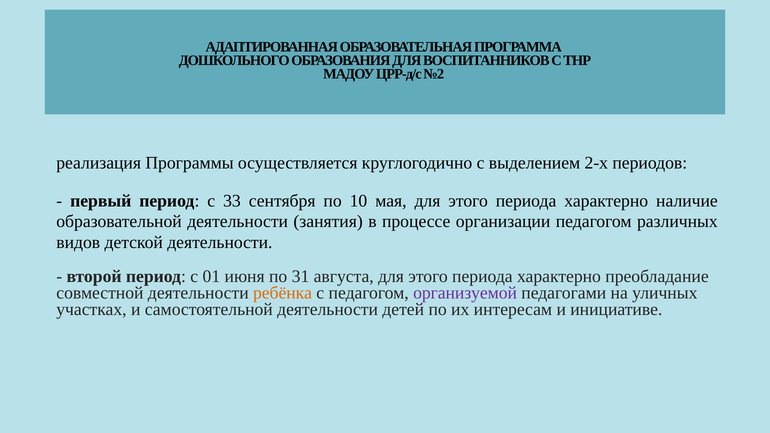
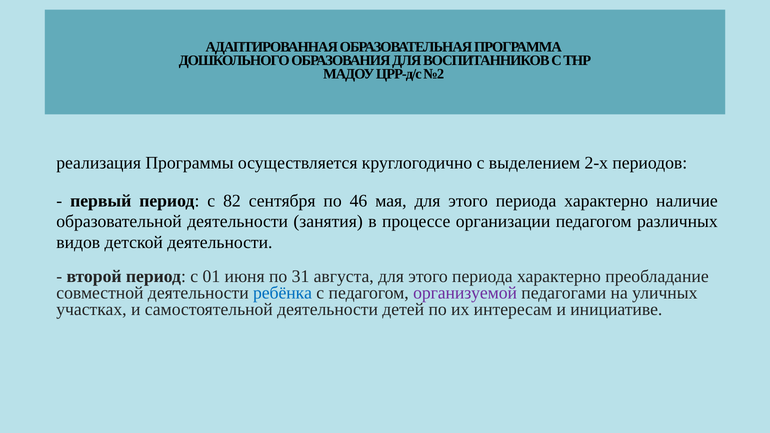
33: 33 -> 82 (232, 201)
10: 10 -> 46 (359, 201)
ребёнка colour: orange -> blue (283, 293)
